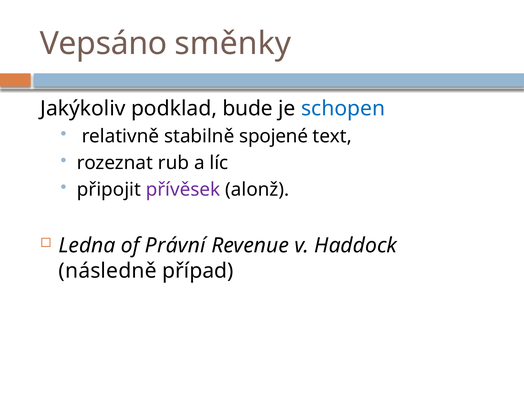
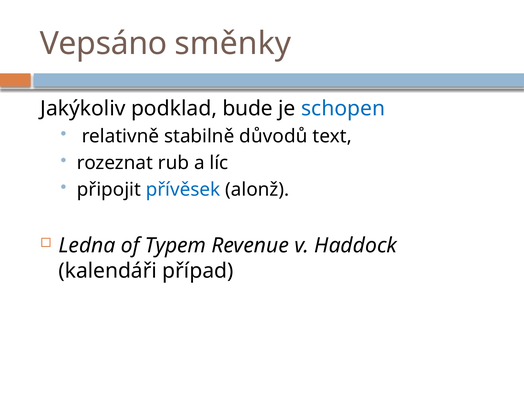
spojené: spojené -> důvodů (273, 136)
přívěsek colour: purple -> blue (183, 190)
Právní: Právní -> Typem (175, 246)
následně: následně -> kalendáři (108, 271)
